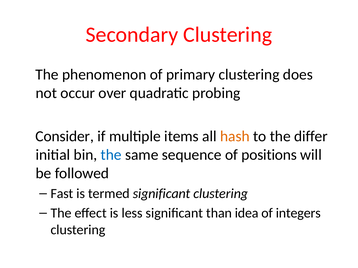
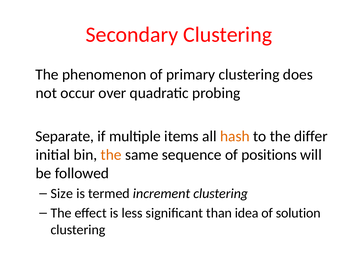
Consider: Consider -> Separate (65, 137)
the colour: blue -> orange (111, 155)
Fast: Fast -> Size (62, 194)
termed significant: significant -> increment (162, 194)
integers: integers -> solution (298, 213)
